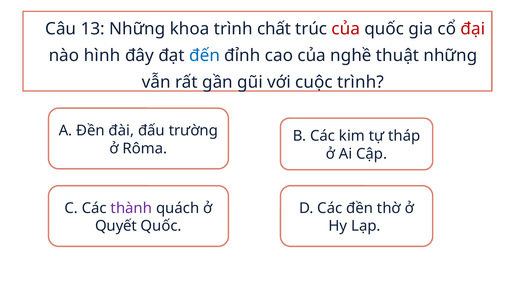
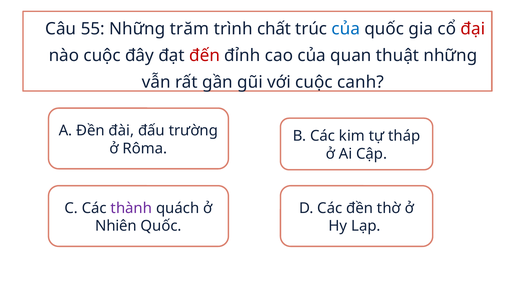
13: 13 -> 55 (93, 29)
khoa: khoa -> trăm (190, 29)
của colour: red -> blue (346, 29)
nào hình: hình -> cuộc (102, 56)
đến colour: blue -> red (205, 56)
nghề: nghề -> quan (351, 56)
cuộc trình: trình -> canh (361, 82)
Quyết: Quyết -> Nhiên (116, 226)
